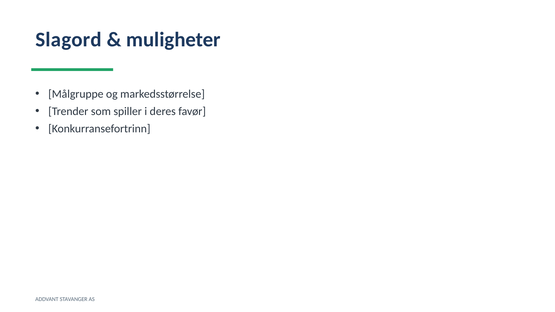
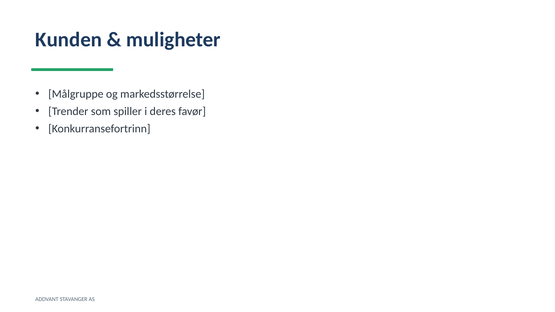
Slagord: Slagord -> Kunden (69, 40)
